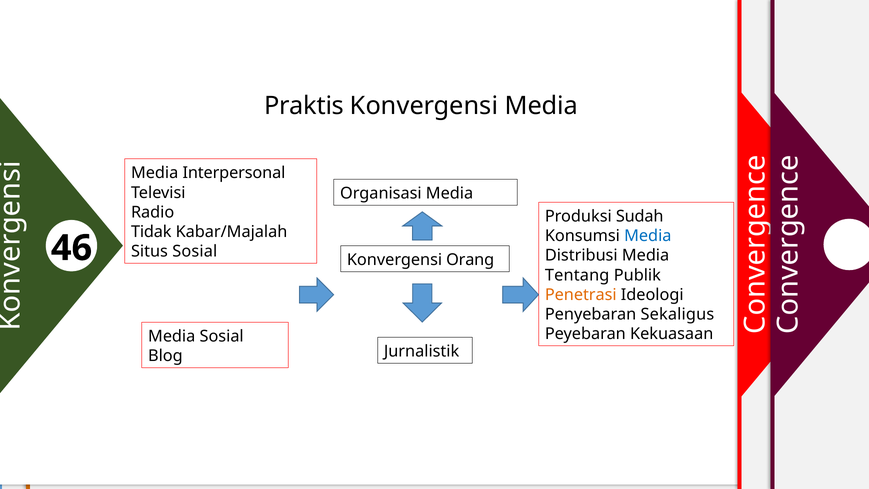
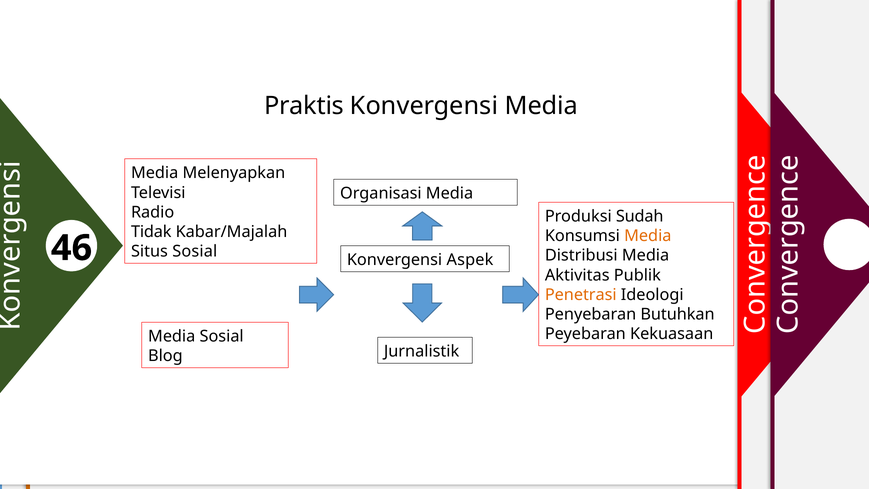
Interpersonal: Interpersonal -> Melenyapkan (234, 173)
Media colour: blue -> orange (648, 236)
Orang: Orang -> Aspek (470, 260)
Tentang: Tentang -> Aktivitas (577, 275)
Sekaligus: Sekaligus -> Butuhkan (678, 314)
